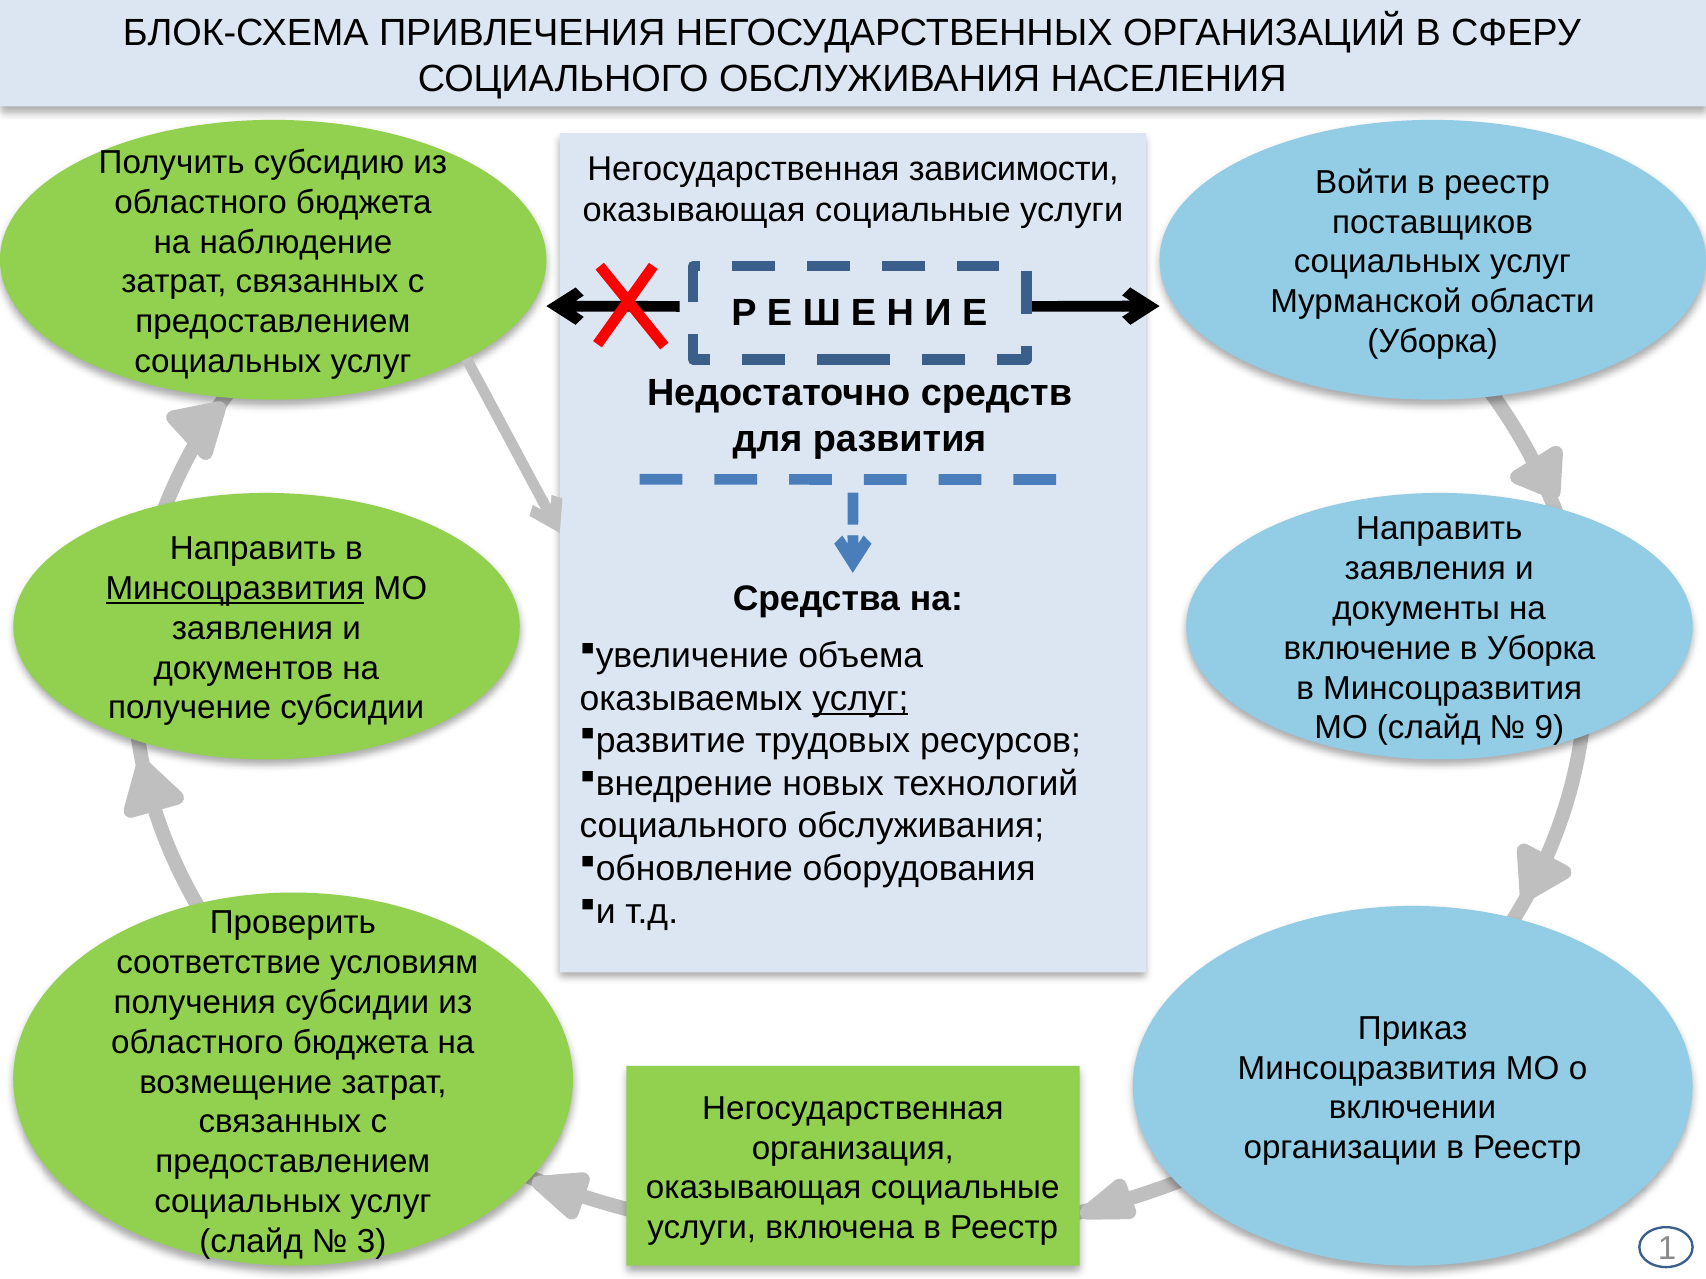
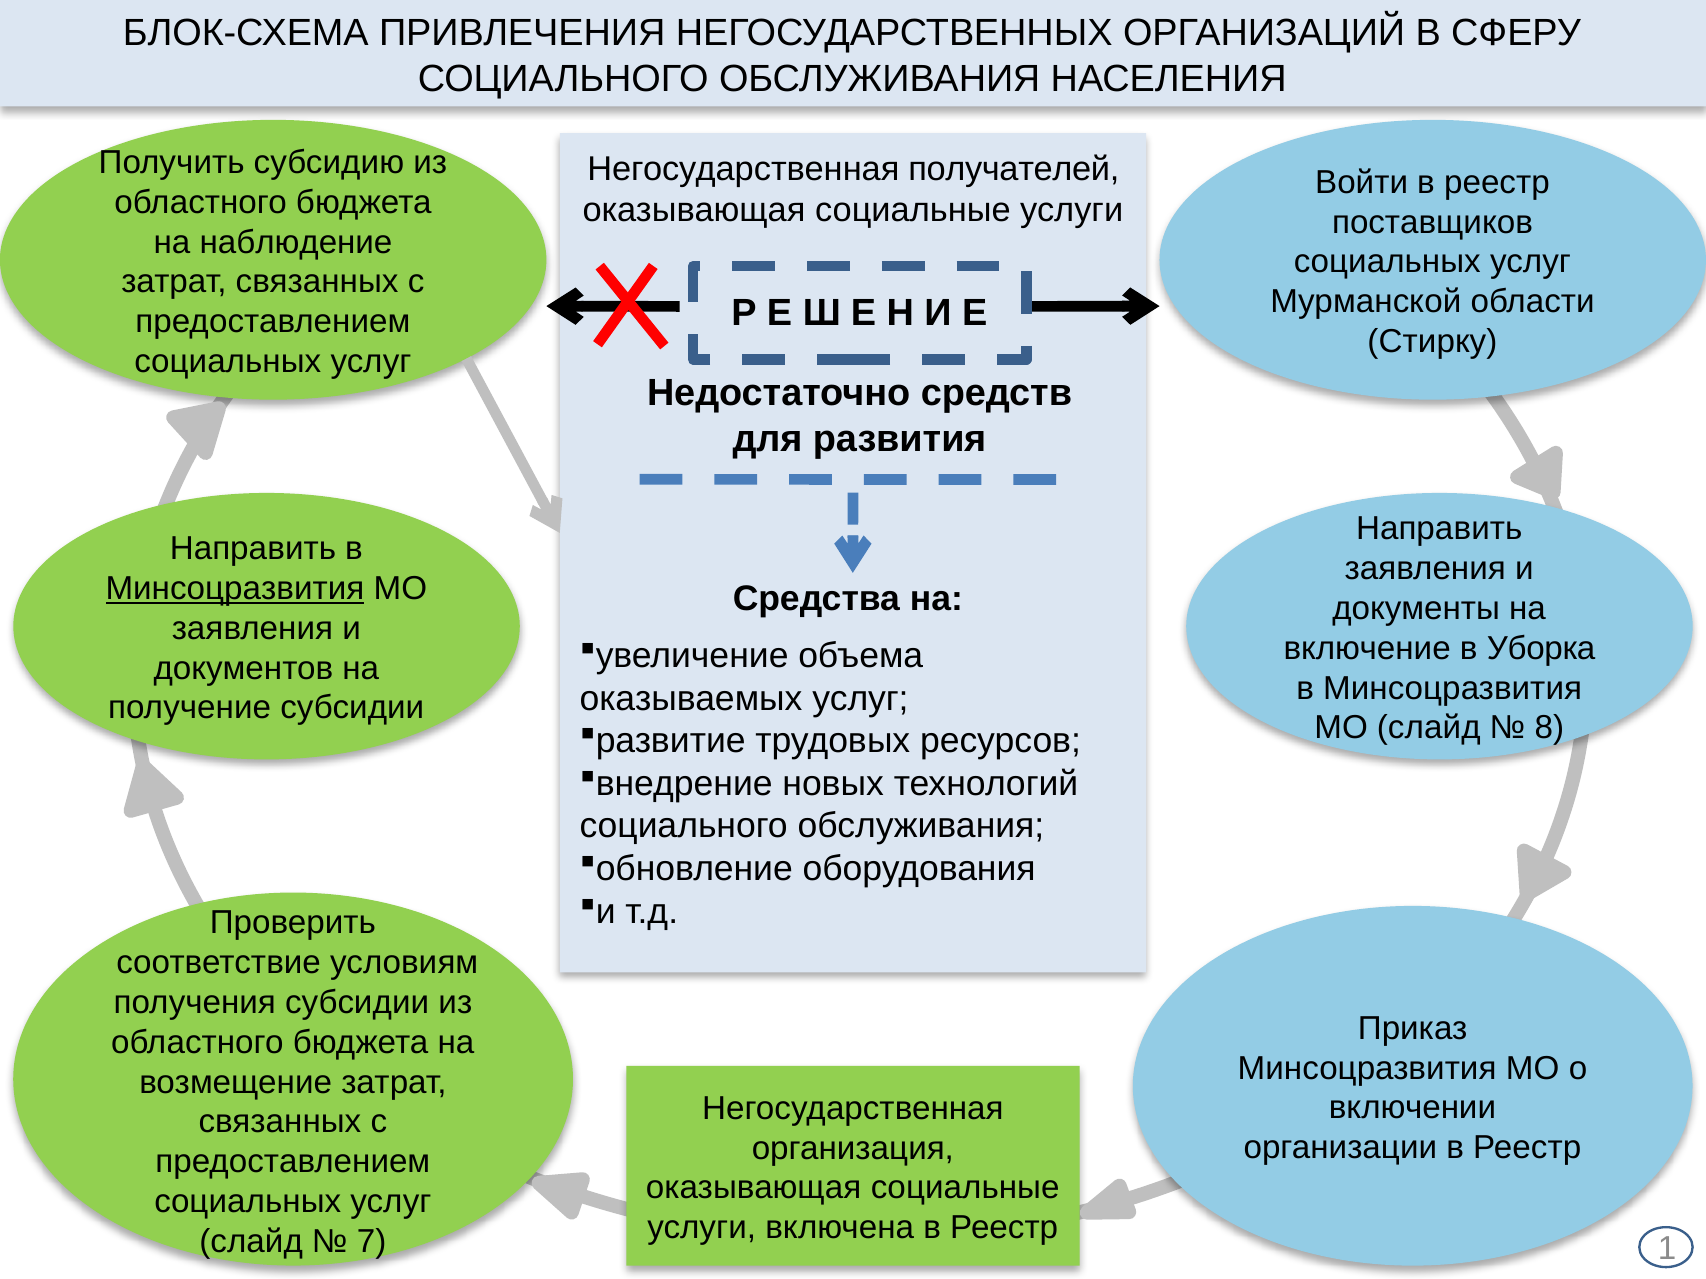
зависимости: зависимости -> получателей (1014, 169)
Уборка: Уборка -> Стирку (1432, 342)
услуг underline: present -> none (860, 699)
9: 9 -> 8 (1549, 728)
3: 3 -> 7 (372, 1242)
